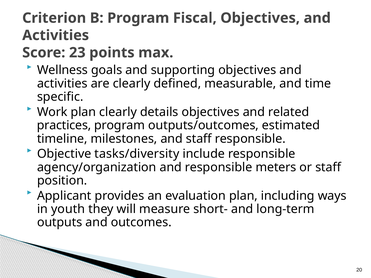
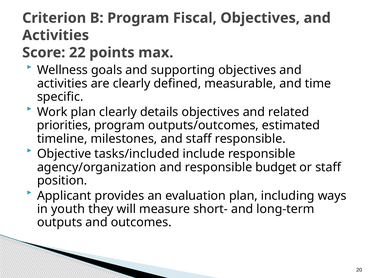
23: 23 -> 22 (77, 53)
practices: practices -> priorities (64, 125)
tasks/diversity: tasks/diversity -> tasks/included (137, 154)
meters: meters -> budget (276, 167)
